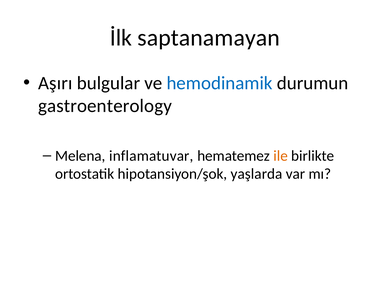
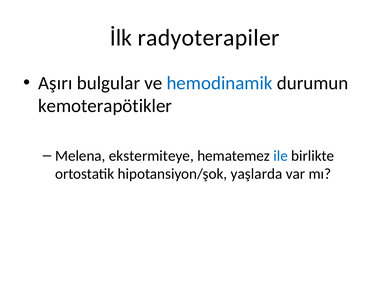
saptanamayan: saptanamayan -> radyoterapiler (209, 38)
gastroenterology: gastroenterology -> kemoterapötikler (105, 106)
inflamatuvar: inflamatuvar -> ekstermiteye (151, 155)
ile colour: orange -> blue (281, 155)
